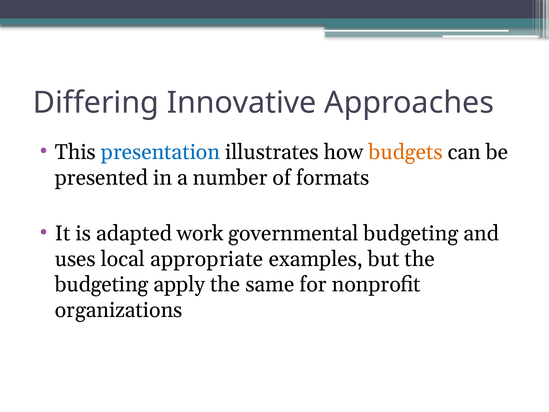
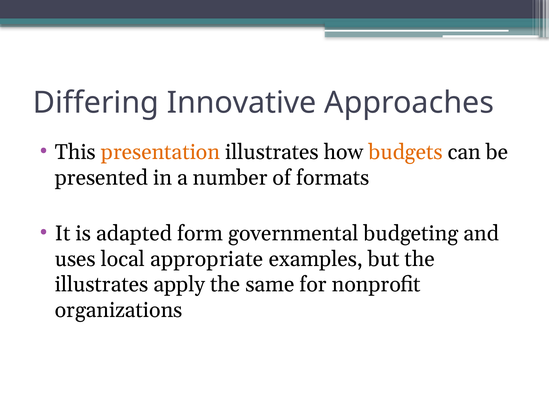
presentation colour: blue -> orange (160, 152)
work: work -> form (200, 233)
budgeting: budgeting -> illustrates (102, 284)
